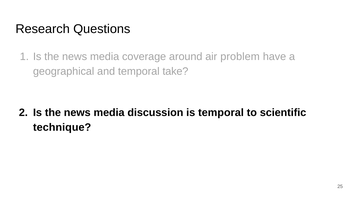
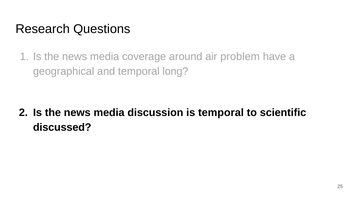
take: take -> long (175, 72)
technique: technique -> discussed (62, 128)
